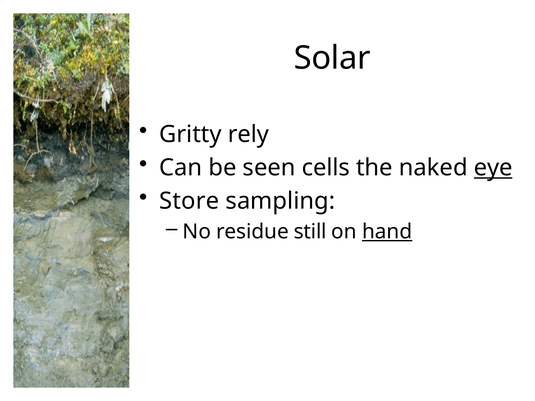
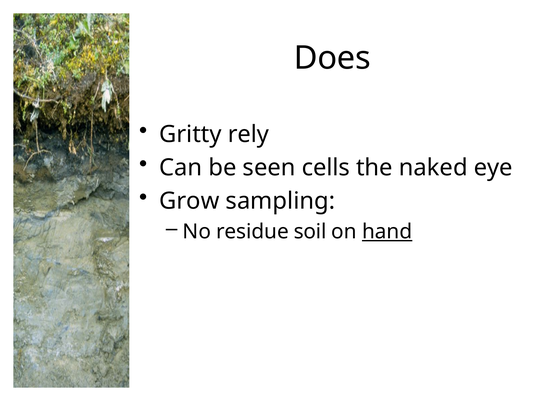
Solar: Solar -> Does (332, 58)
eye underline: present -> none (493, 168)
Store: Store -> Grow (189, 201)
still: still -> soil (310, 232)
